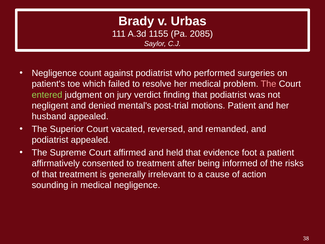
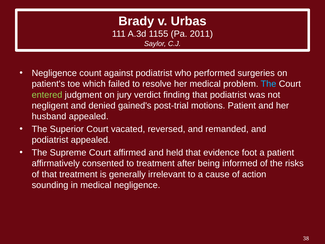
2085: 2085 -> 2011 (201, 34)
The colour: pink -> light blue (269, 84)
mental's: mental's -> gained's (135, 106)
